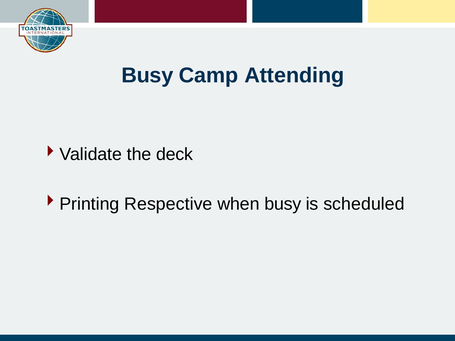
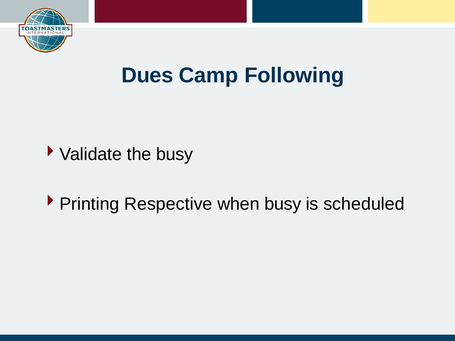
Busy: Busy -> Dues (147, 75)
Attending: Attending -> Following (294, 75)
the deck: deck -> busy (175, 154)
